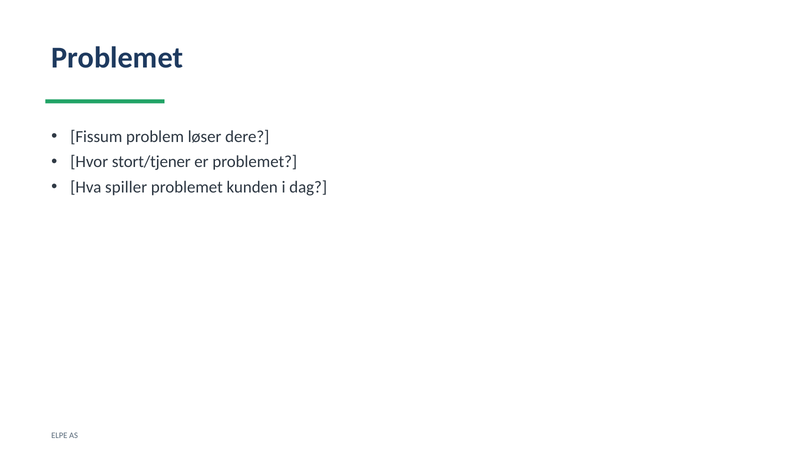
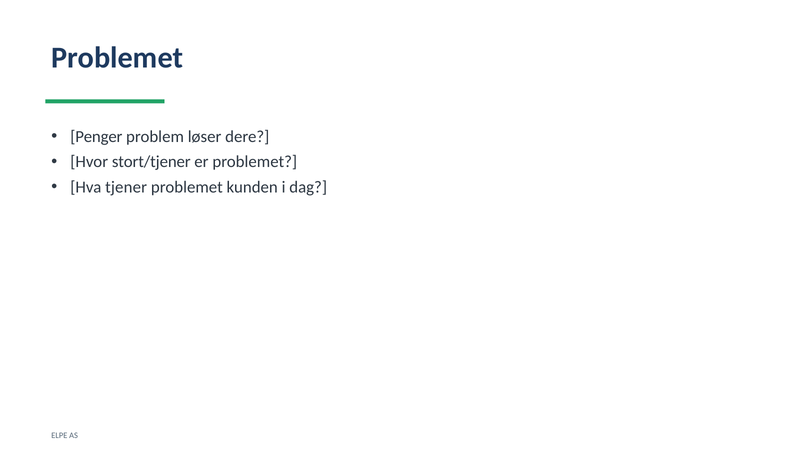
Fissum: Fissum -> Penger (96, 137)
spiller: spiller -> tjener (126, 187)
